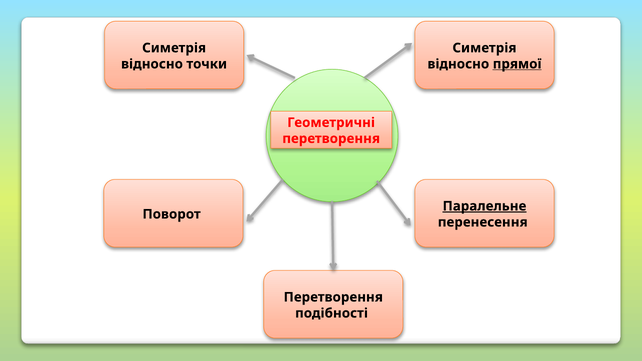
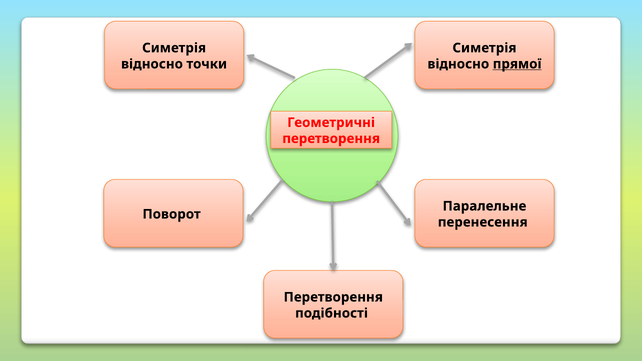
Паралельне underline: present -> none (484, 206)
